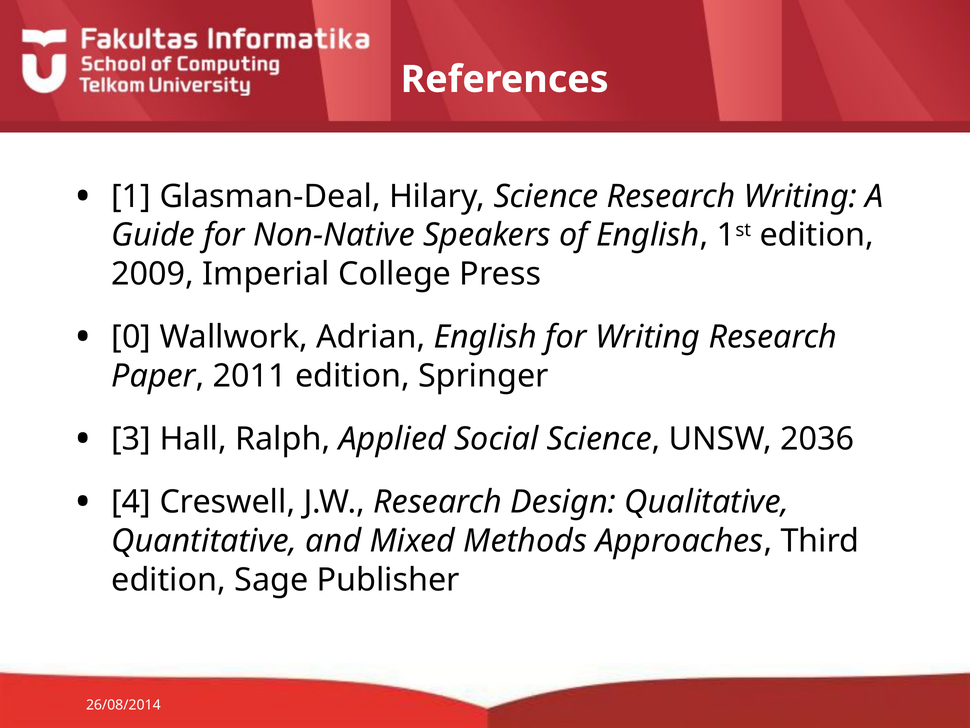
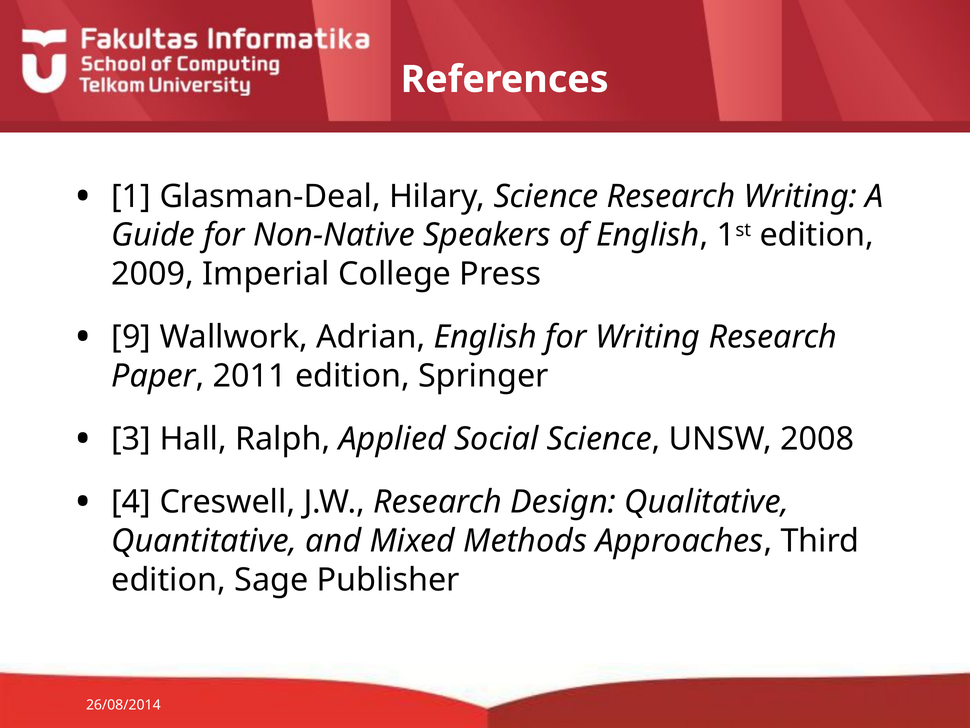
0: 0 -> 9 (131, 337)
2036: 2036 -> 2008 (817, 439)
